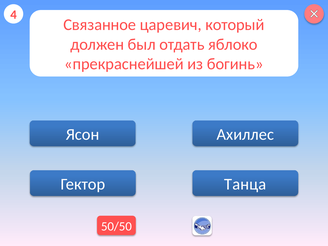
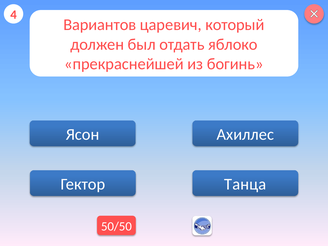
Связанное: Связанное -> Вариантов (100, 25)
